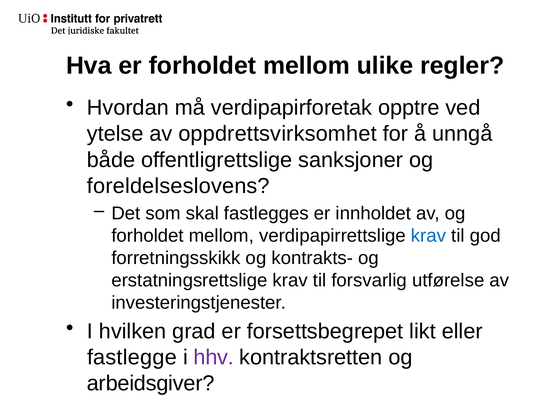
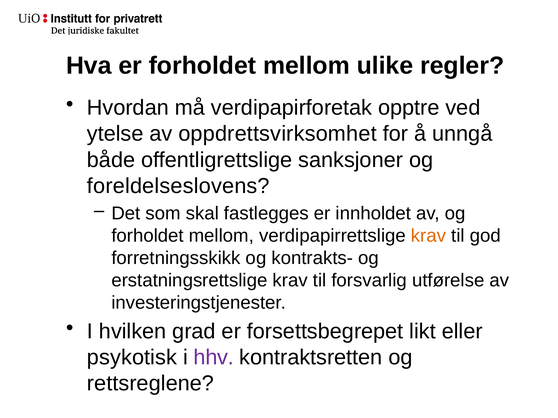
krav colour: blue -> orange (429, 236)
fastlegge: fastlegge -> psykotisk (132, 358)
arbeidsgiver: arbeidsgiver -> rettsreglene (151, 384)
